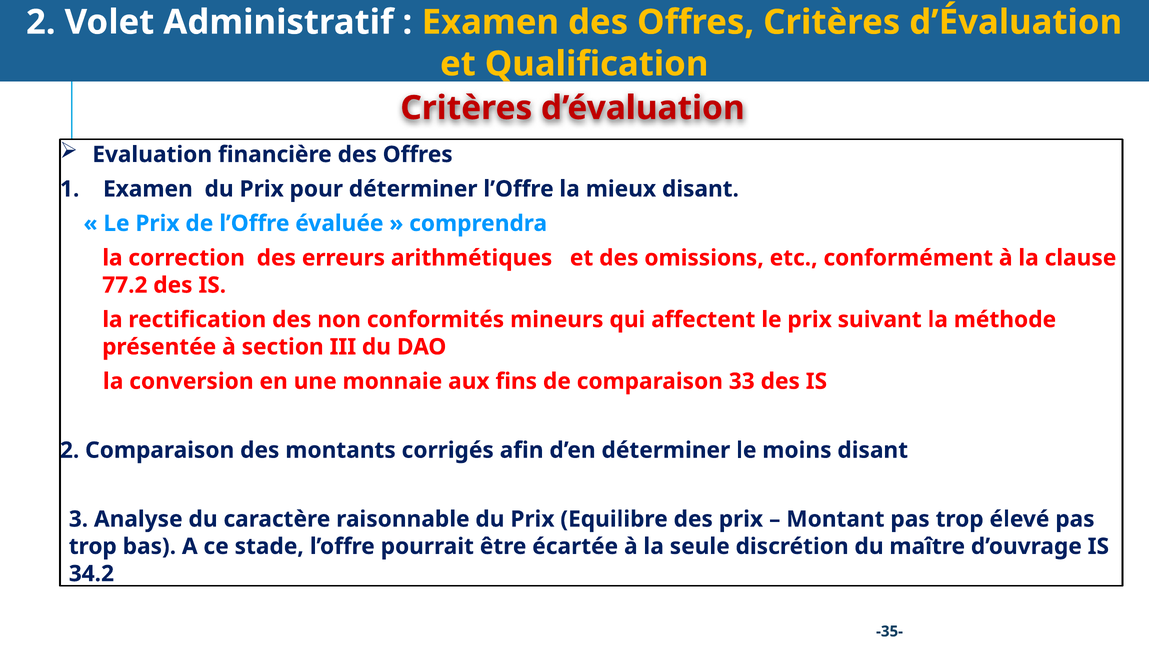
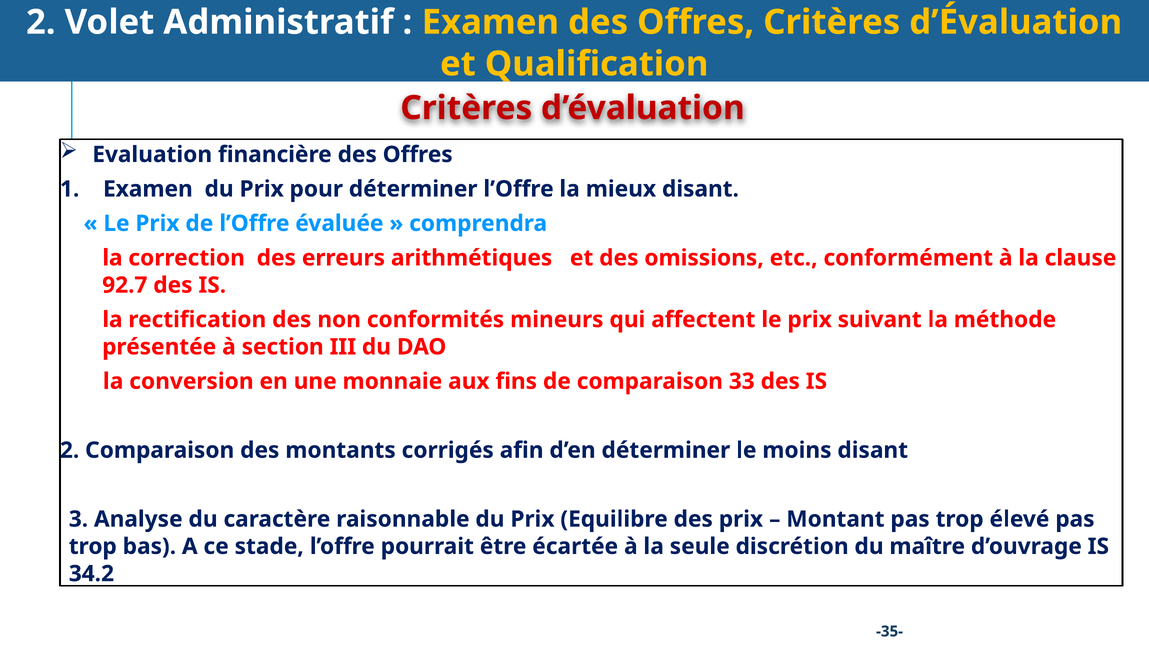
77.2: 77.2 -> 92.7 (125, 285)
